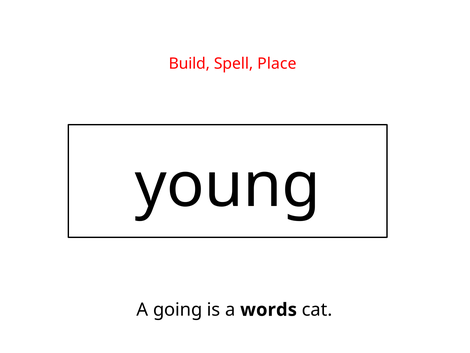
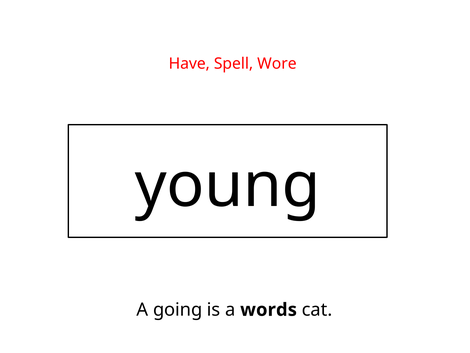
Build: Build -> Have (189, 64)
Place: Place -> Wore (277, 64)
